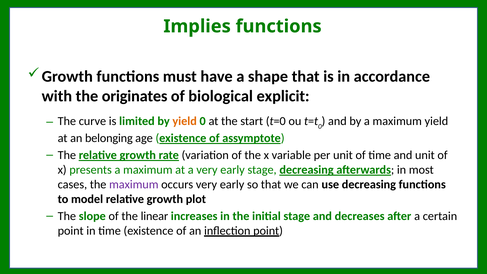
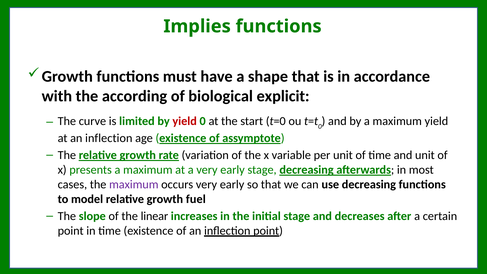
originates: originates -> according (135, 96)
yield colour: orange -> red (185, 121)
at an belonging: belonging -> inflection (109, 138)
plot: plot -> fuel (196, 199)
